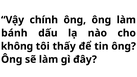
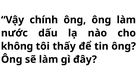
bánh: bánh -> nước (14, 33)
